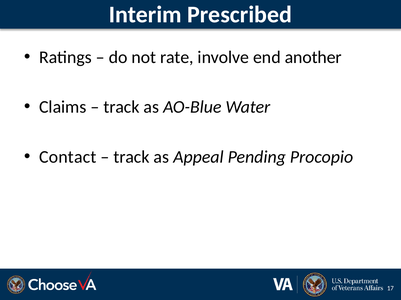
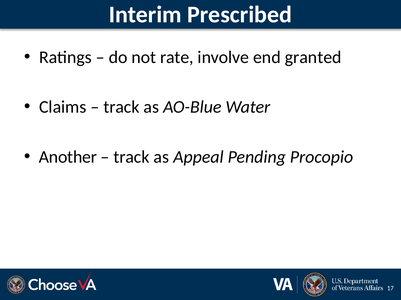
another: another -> granted (313, 57)
Contact: Contact -> Another (68, 157)
